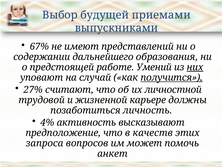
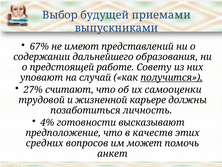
Умений: Умений -> Совету (154, 67)
них underline: present -> none (195, 67)
личностной: личностной -> самооценки (173, 89)
активность: активность -> готовности (86, 122)
запроса: запроса -> средних (45, 143)
